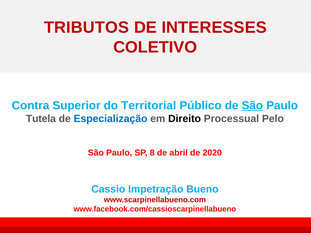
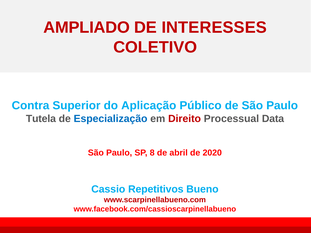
TRIBUTOS: TRIBUTOS -> AMPLIADO (87, 28)
Territorial: Territorial -> Aplicação (149, 106)
São underline: present -> none (252, 106)
Direito colour: black -> red (185, 119)
Pelo: Pelo -> Data (273, 119)
Impetração: Impetração -> Repetitivos (156, 189)
